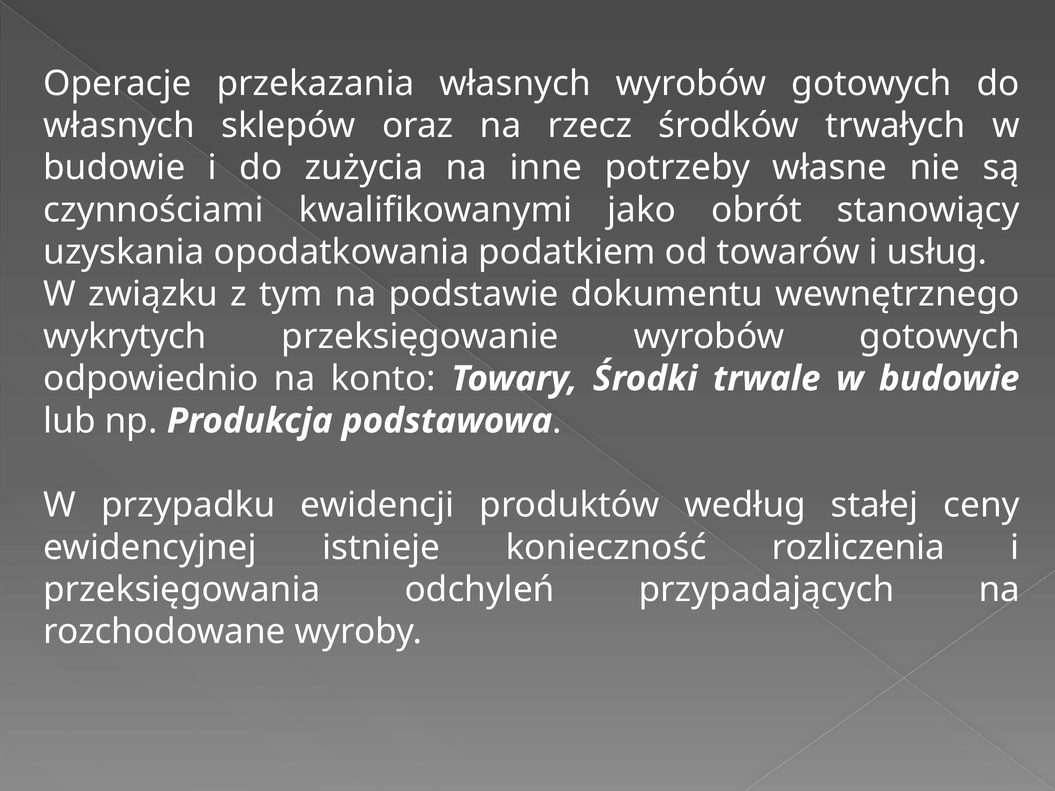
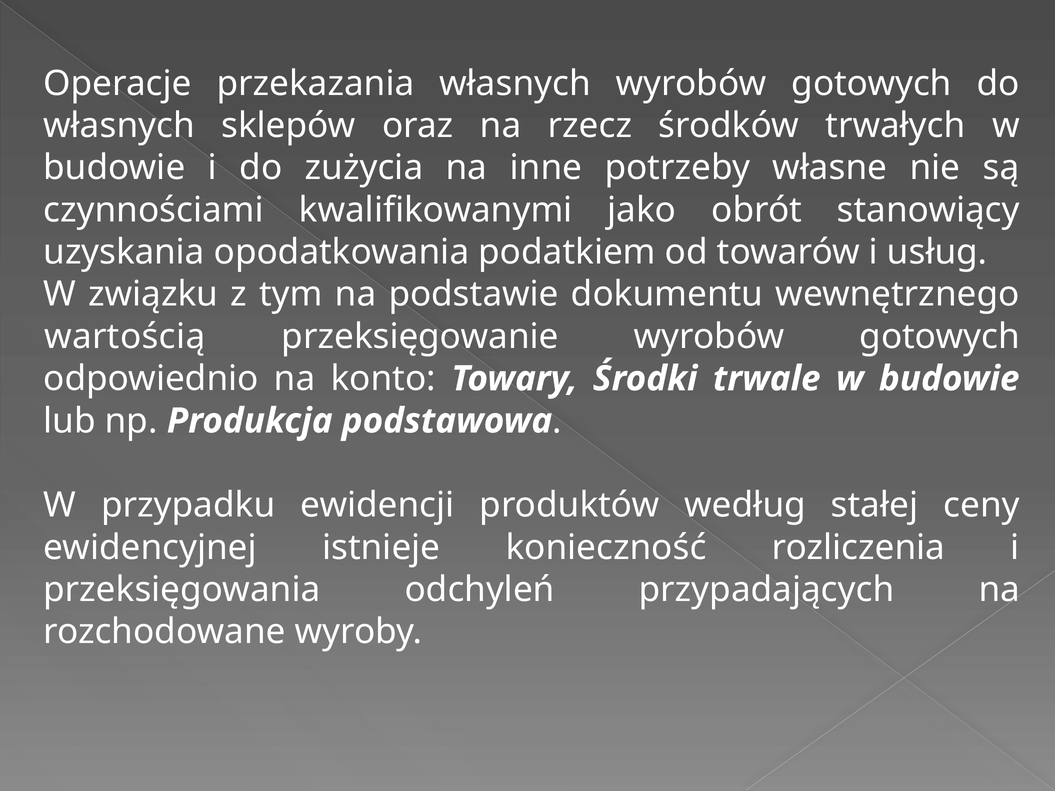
wykrytych: wykrytych -> wartością (125, 337)
